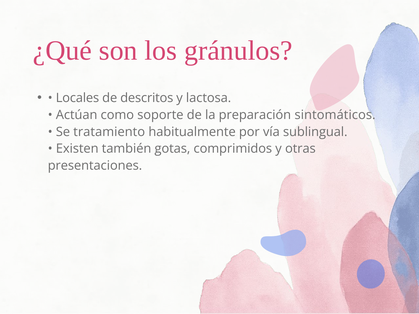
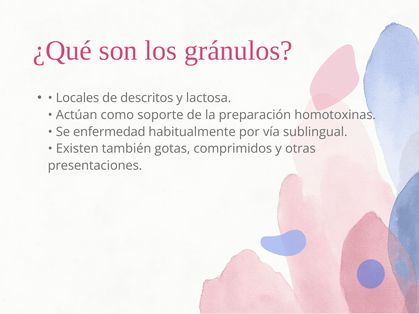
sintomáticos: sintomáticos -> homotoxinas (335, 115)
tratamiento: tratamiento -> enfermedad (109, 132)
